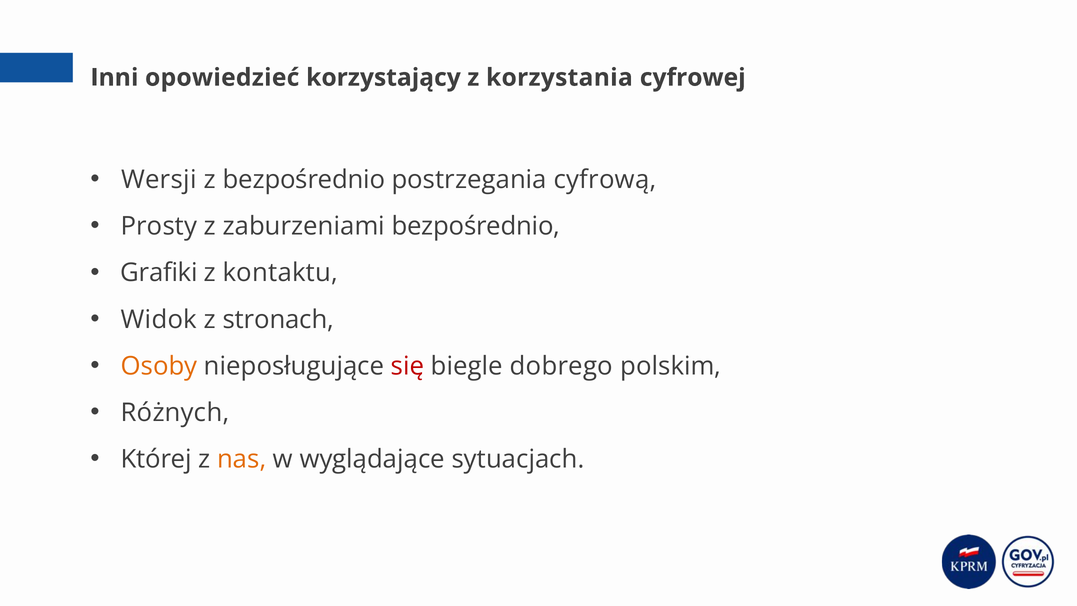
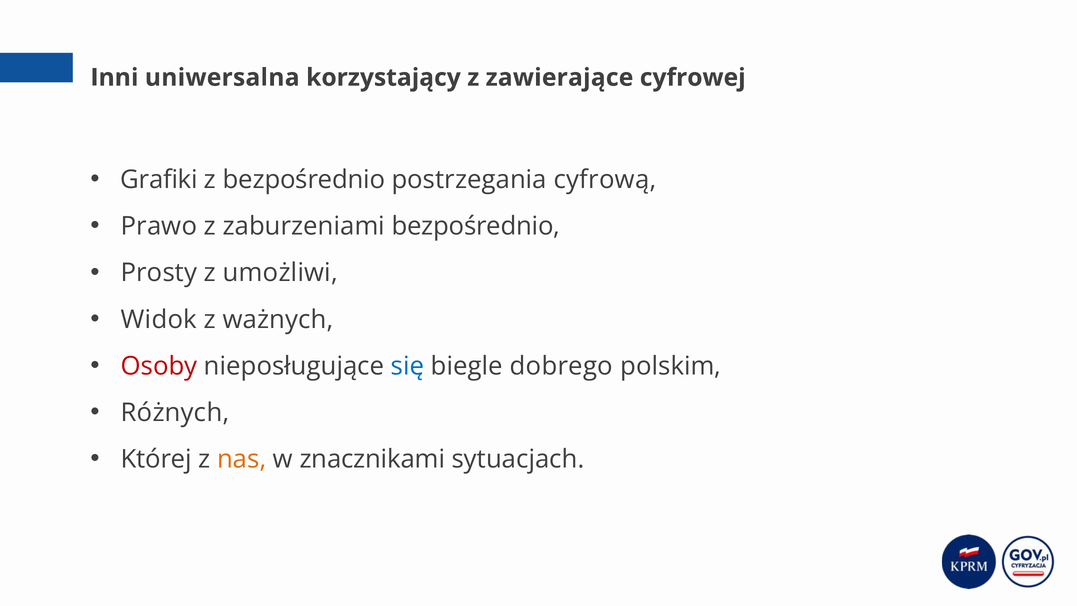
opowiedzieć: opowiedzieć -> uniwersalna (222, 78)
korzystania: korzystania -> zawierające (559, 78)
Wersji: Wersji -> Grafiki (159, 180)
Prosty: Prosty -> Prawo (159, 226)
Grafiki: Grafiki -> Prosty (159, 273)
kontaktu: kontaktu -> umożliwi (280, 273)
stronach: stronach -> ważnych (278, 319)
Osoby colour: orange -> red (159, 366)
się colour: red -> blue (408, 366)
wyglądające: wyglądające -> znacznikami (372, 459)
